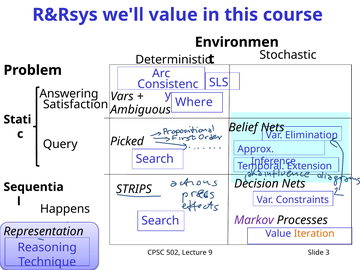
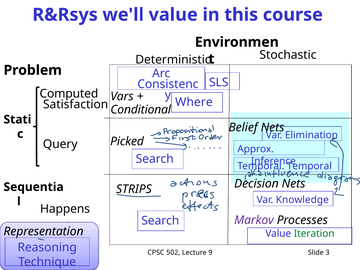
Answering: Answering -> Computed (69, 94)
Ambiguous: Ambiguous -> Conditional (141, 110)
Extension: Extension -> Temporal (309, 166)
Constraints: Constraints -> Knowledge (302, 200)
Iteration colour: orange -> green (314, 233)
